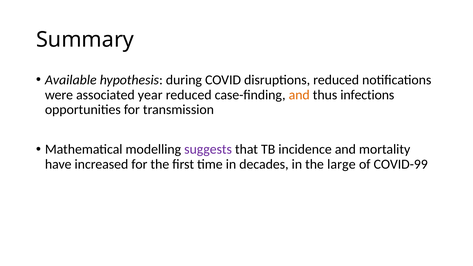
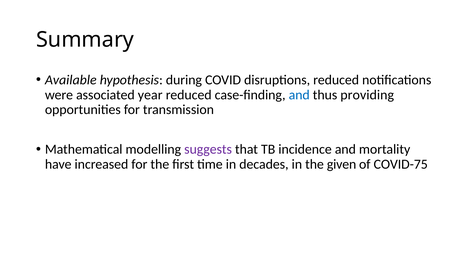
and colour: orange -> blue (299, 95)
infections: infections -> providing (367, 95)
large: large -> given (342, 164)
COVID-99: COVID-99 -> COVID-75 (401, 164)
